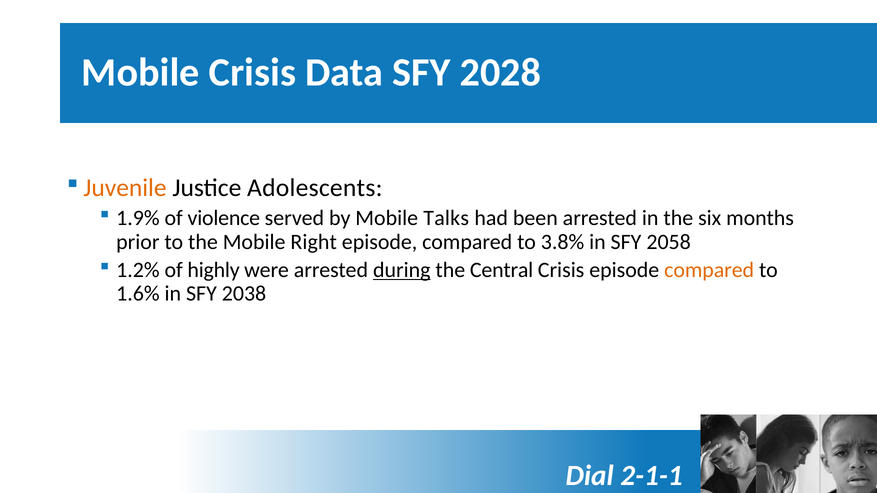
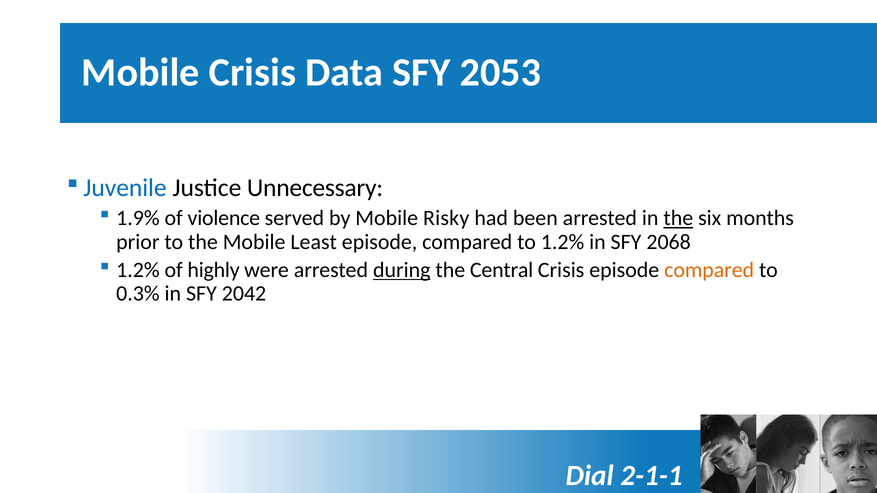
2028: 2028 -> 2053 (500, 73)
Juvenile colour: orange -> blue (125, 188)
Adolescents: Adolescents -> Unnecessary (315, 188)
Talks: Talks -> Risky (446, 218)
the underline: none -> present (678, 218)
Right: Right -> Least (314, 242)
to 3.8%: 3.8% -> 1.2% (562, 242)
2058: 2058 -> 2068 (669, 242)
1.6%: 1.6% -> 0.3% (138, 294)
2038: 2038 -> 2042 (244, 294)
